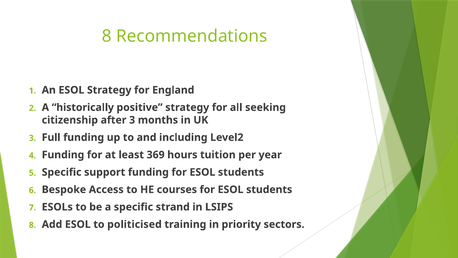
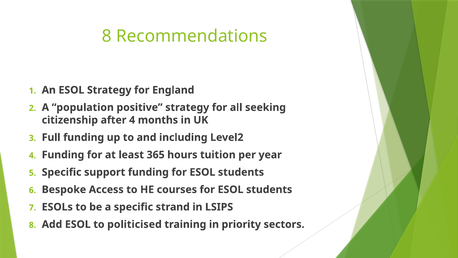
historically: historically -> population (83, 107)
after 3: 3 -> 4 (132, 120)
369: 369 -> 365 (156, 155)
